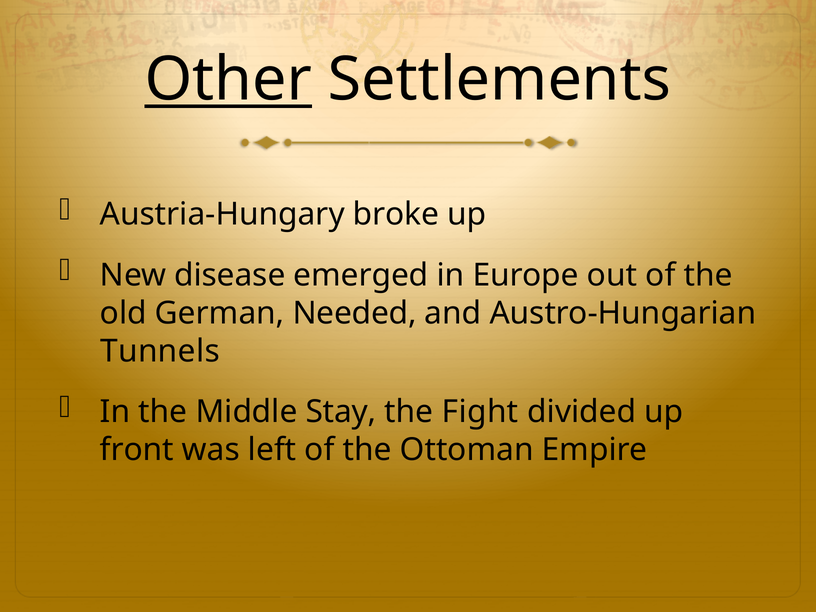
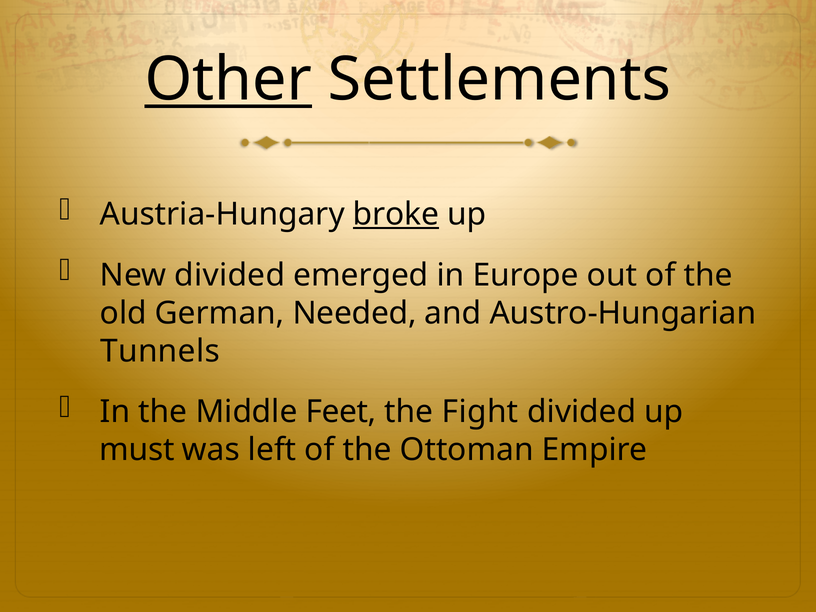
broke underline: none -> present (396, 214)
New disease: disease -> divided (230, 275)
Stay: Stay -> Feet (341, 412)
front: front -> must (137, 450)
